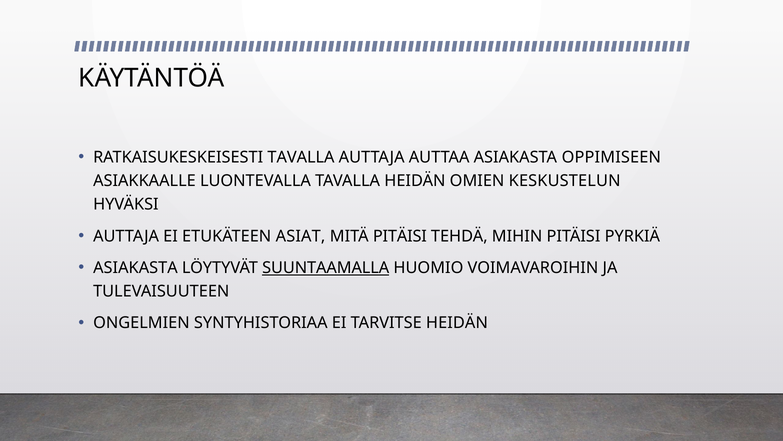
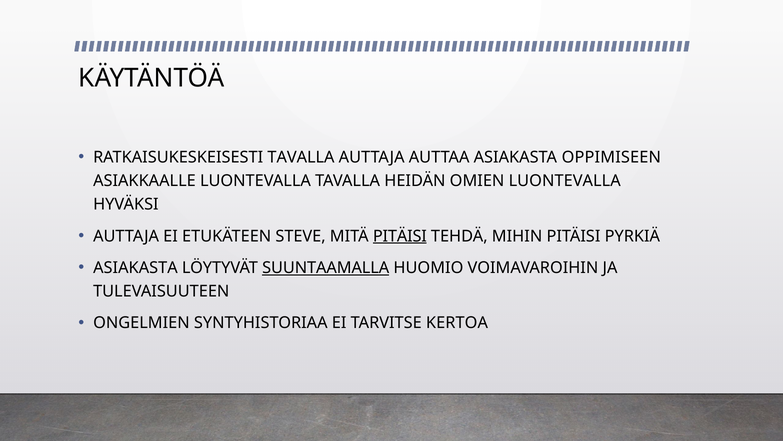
OMIEN KESKUSTELUN: KESKUSTELUN -> LUONTEVALLA (565, 181)
ASIAT: ASIAT -> STEVE (301, 236)
PITÄISI underline: none -> present (400, 236)
TARVITSE HEIDÄN: HEIDÄN -> KERTOA (457, 323)
